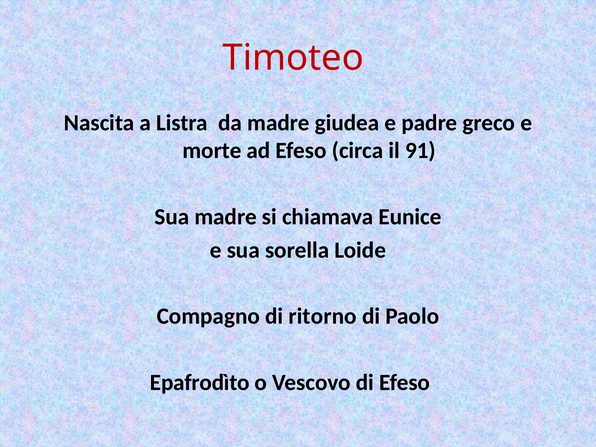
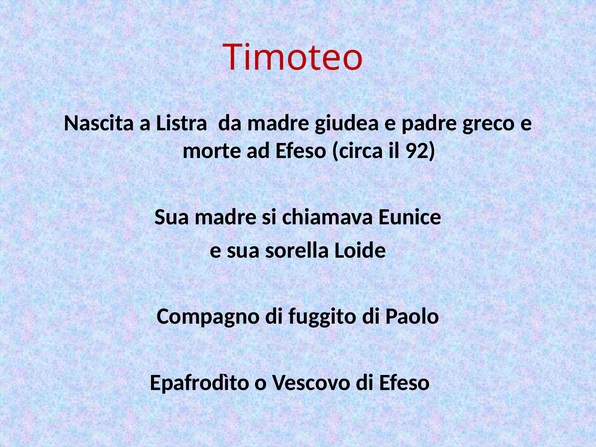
91: 91 -> 92 (420, 151)
ritorno: ritorno -> fuggito (323, 316)
